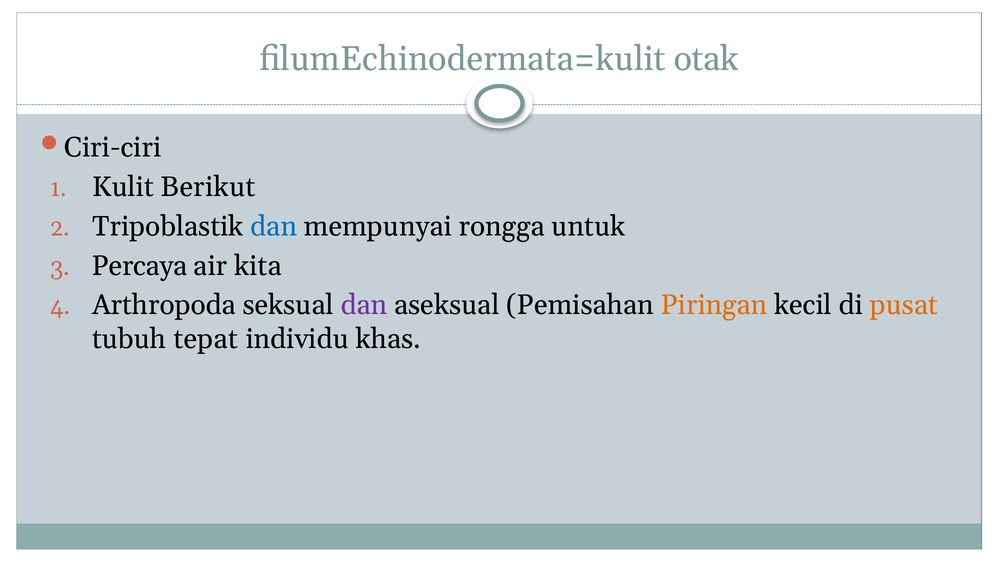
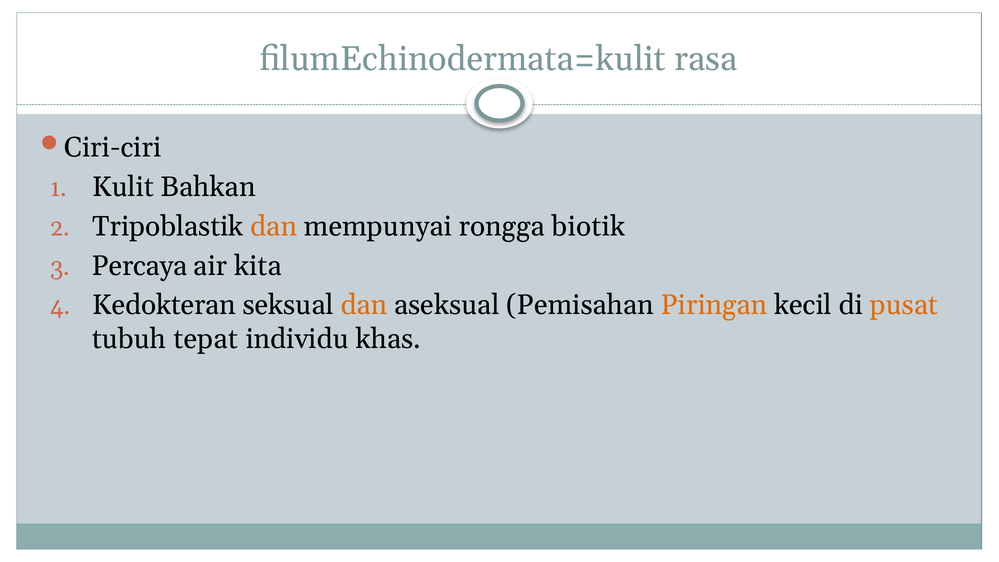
otak: otak -> rasa (706, 59)
Berikut: Berikut -> Bahkan (208, 187)
dan colour: blue -> orange (274, 226)
untuk: untuk -> biotik (588, 226)
Arthropoda: Arthropoda -> Kedokteran (164, 305)
dan colour: purple -> orange (364, 305)
